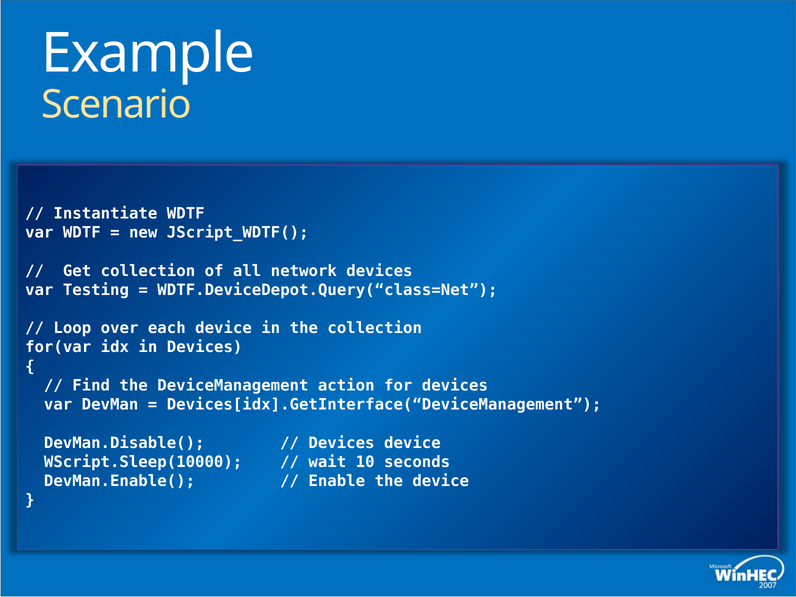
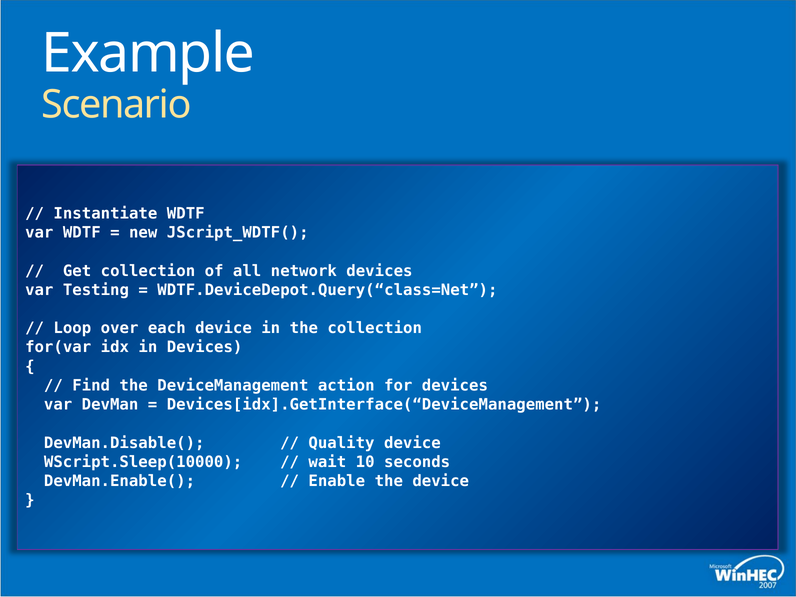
Devices: Devices -> Quality (342, 443)
